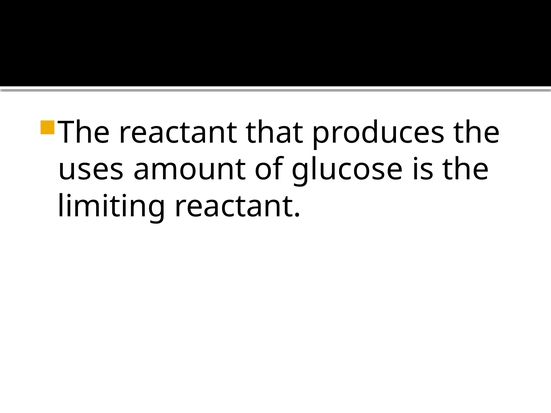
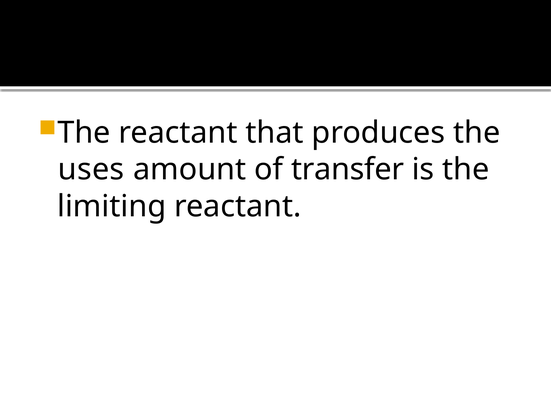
glucose: glucose -> transfer (348, 170)
